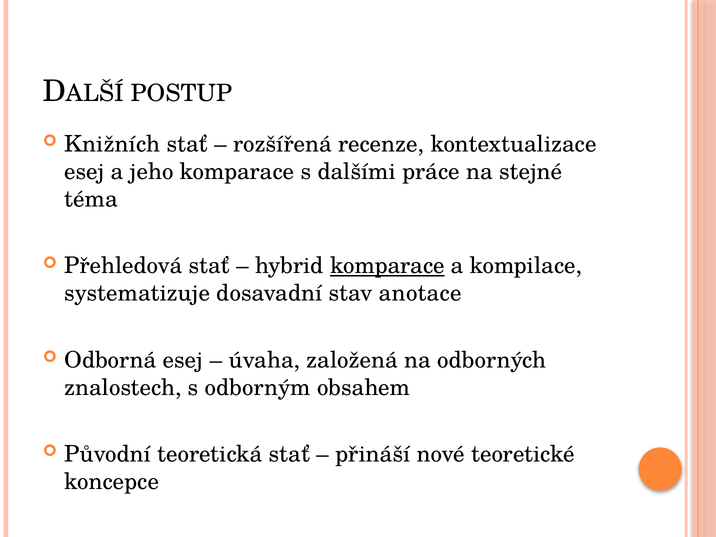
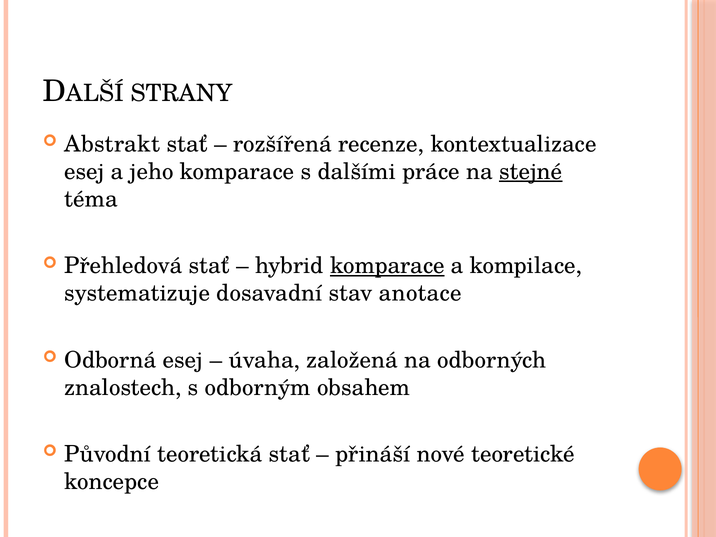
POSTUP: POSTUP -> STRANY (182, 94)
Knižních: Knižních -> Abstrakt (112, 144)
stejné underline: none -> present (531, 172)
